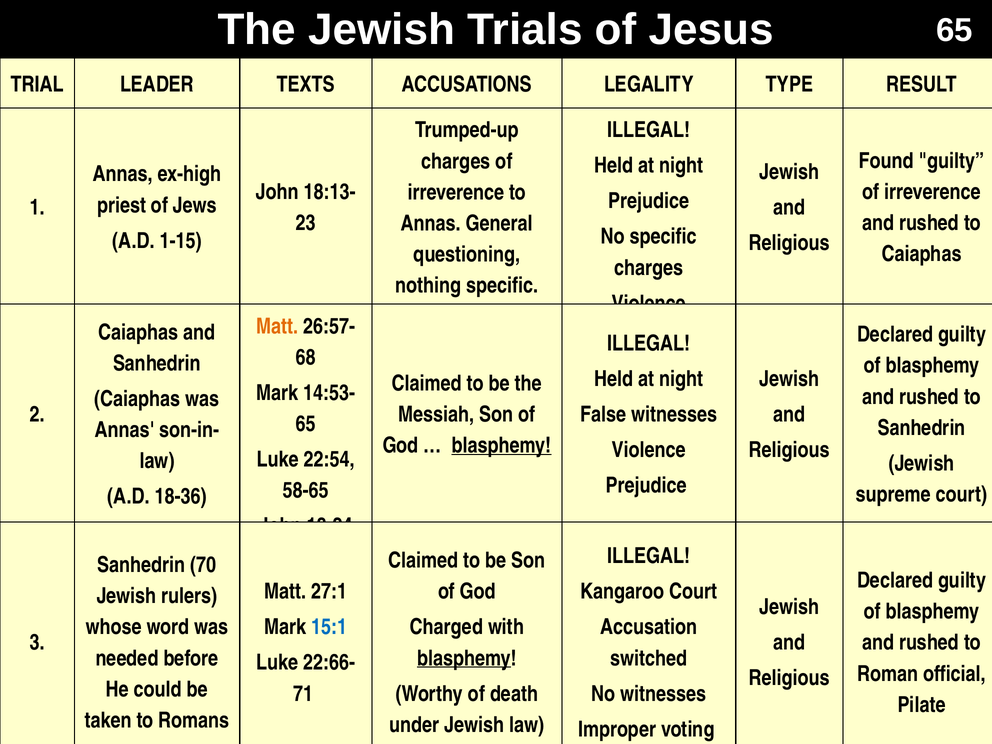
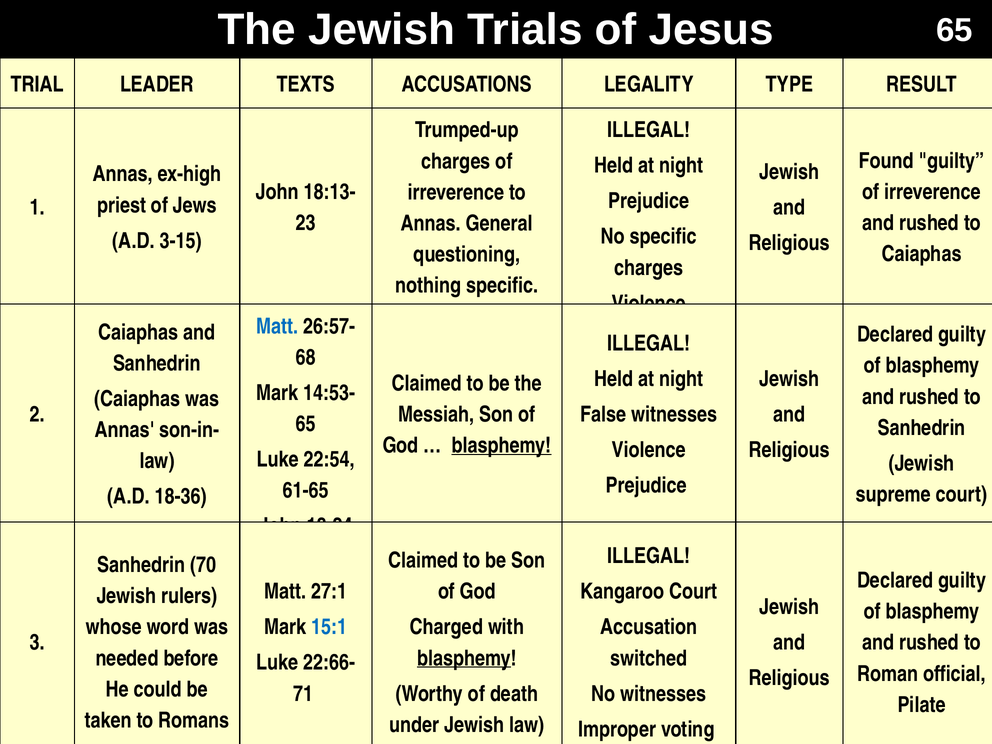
1-15: 1-15 -> 3-15 (181, 241)
Matt colour: orange -> blue (277, 326)
58-65: 58-65 -> 61-65 (306, 491)
